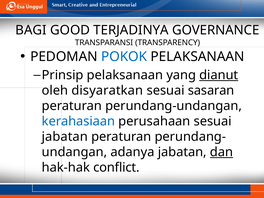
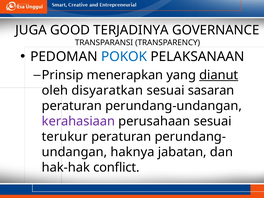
BAGI: BAGI -> JUGA (31, 30)
Prinsip pelaksanaan: pelaksanaan -> menerapkan (125, 75)
kerahasiaan colour: blue -> purple (78, 121)
jabatan: jabatan -> terukur (65, 137)
adanya: adanya -> haknya (132, 152)
dan underline: present -> none (221, 152)
